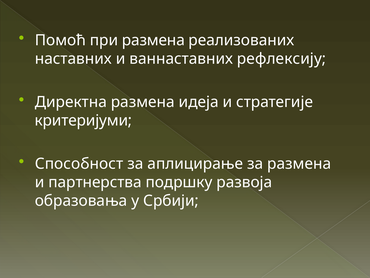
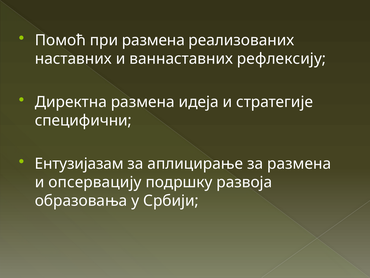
критеријуми: критеријуми -> специфични (83, 120)
Способност: Способност -> Ентузијазам (79, 164)
партнерства: партнерства -> опсервацију (95, 182)
